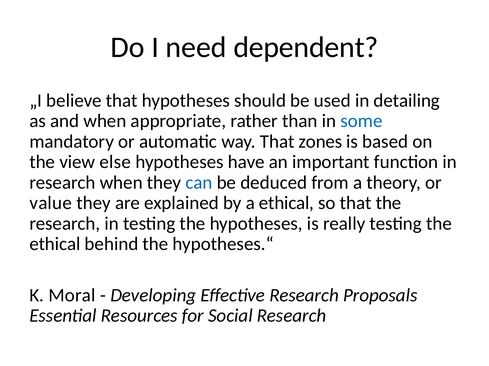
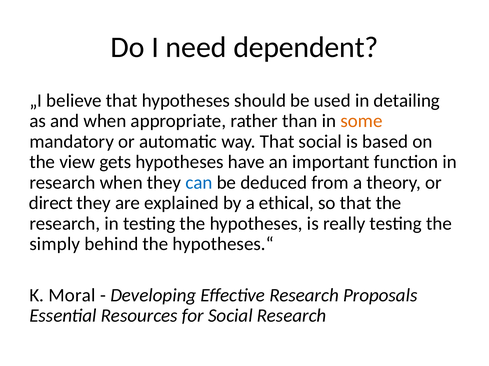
some colour: blue -> orange (362, 121)
That zones: zones -> social (320, 142)
else: else -> gets (115, 162)
value: value -> direct (51, 203)
ethical: ethical -> simply (55, 245)
